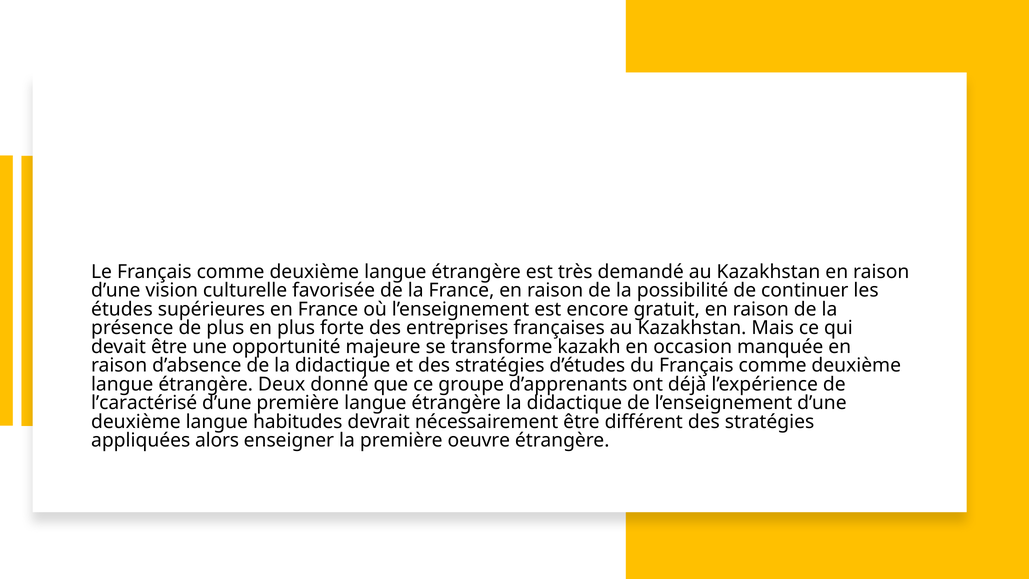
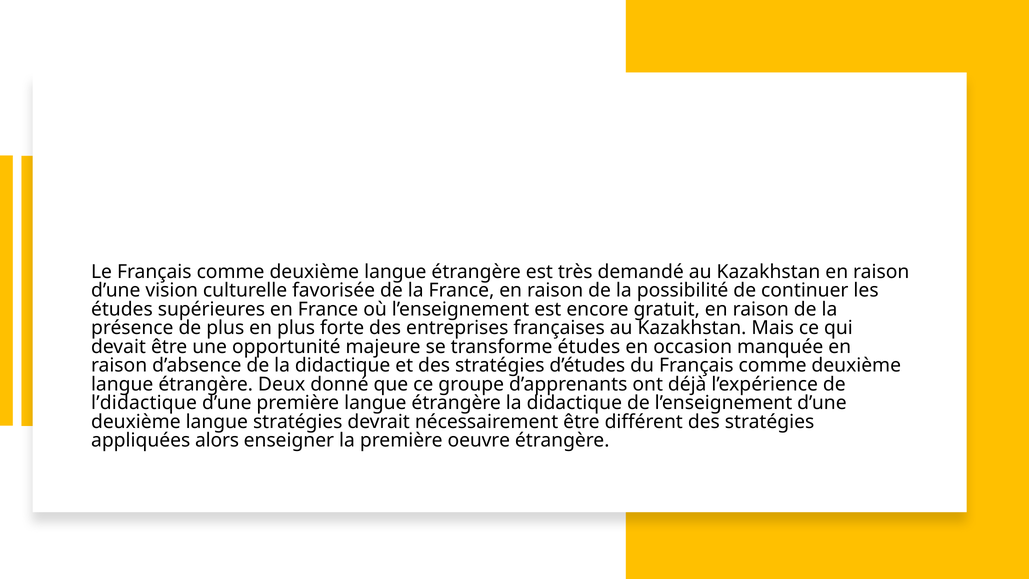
transforme kazakh: kazakh -> études (589, 347)
l’caractérisé: l’caractérisé -> l’didactique (144, 403)
langue habitudes: habitudes -> stratégies (298, 422)
